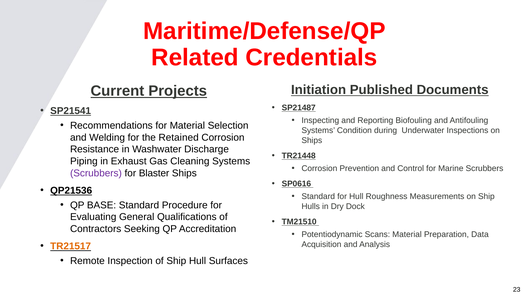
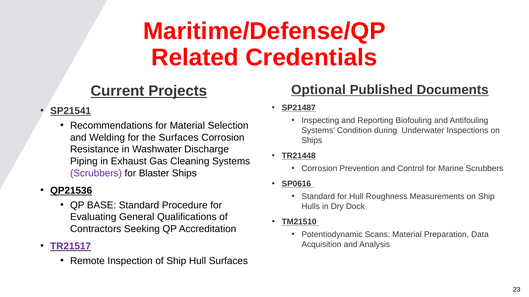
Initiation: Initiation -> Optional (319, 90)
the Retained: Retained -> Surfaces (179, 138)
TR21517 colour: orange -> purple (71, 247)
